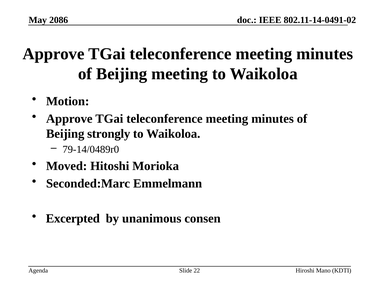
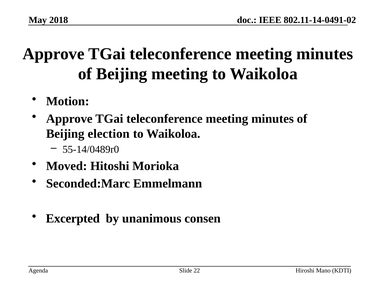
2086: 2086 -> 2018 (59, 20)
strongly: strongly -> election (109, 134)
79-14/0489r0: 79-14/0489r0 -> 55-14/0489r0 (91, 149)
